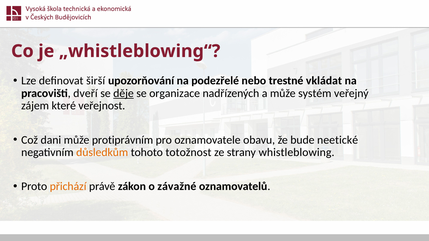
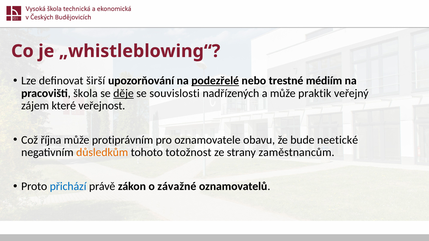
podezřelé underline: none -> present (215, 81)
vkládat: vkládat -> médiím (324, 81)
dveří: dveří -> škola (85, 93)
organizace: organizace -> souvislosti (175, 93)
systém: systém -> praktik (315, 93)
dani: dani -> října (51, 140)
whistleblowing: whistleblowing -> zaměstnancům (297, 153)
přichází colour: orange -> blue (68, 187)
